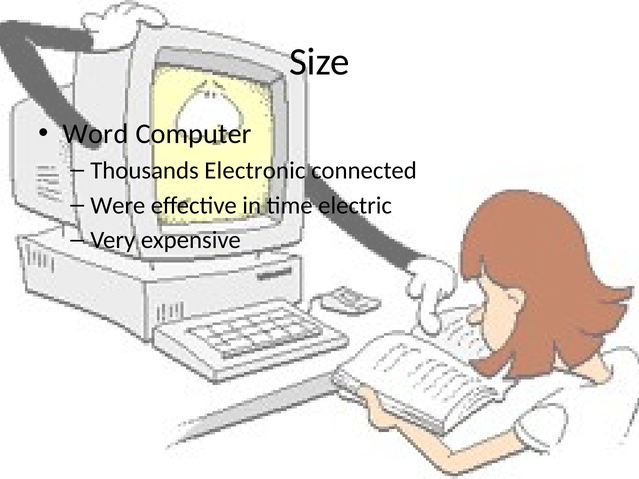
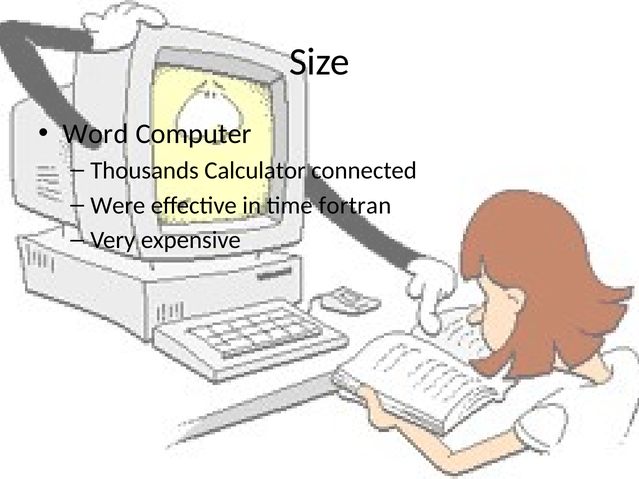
Electronic: Electronic -> Calculator (255, 171)
electric: electric -> fortran (355, 206)
